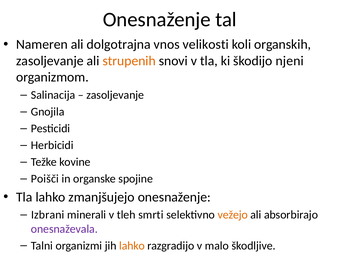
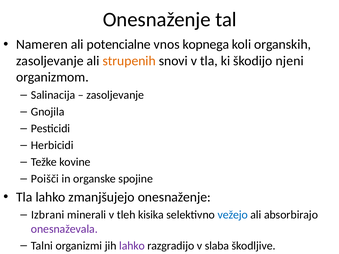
dolgotrajna: dolgotrajna -> potencialne (119, 45)
velikosti: velikosti -> kopnega (206, 45)
smrti: smrti -> kisika (151, 215)
vežejo colour: orange -> blue (233, 215)
lahko colour: orange -> purple (132, 246)
malo: malo -> slaba (217, 246)
